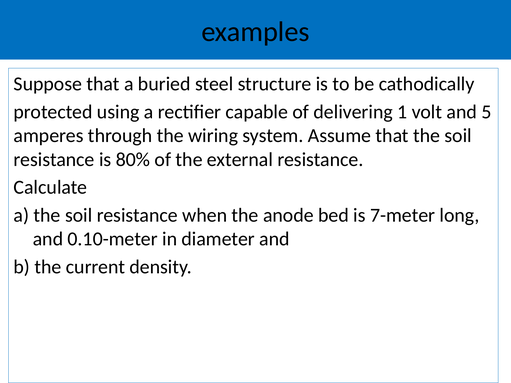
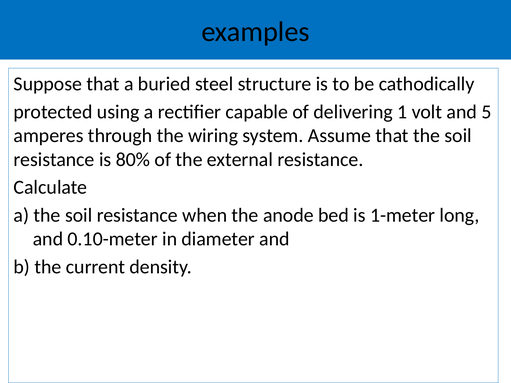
7-meter: 7-meter -> 1-meter (403, 215)
